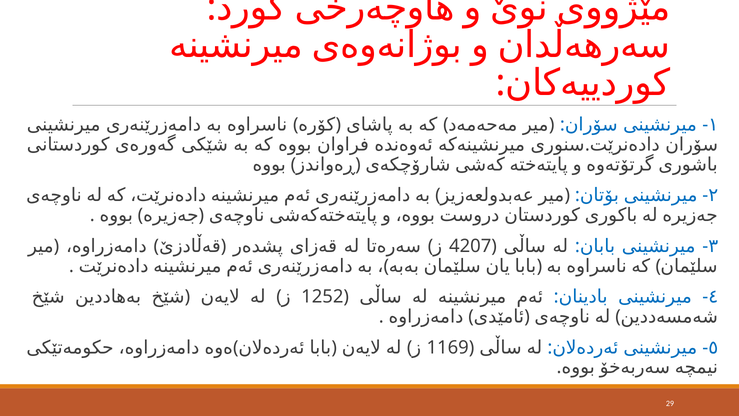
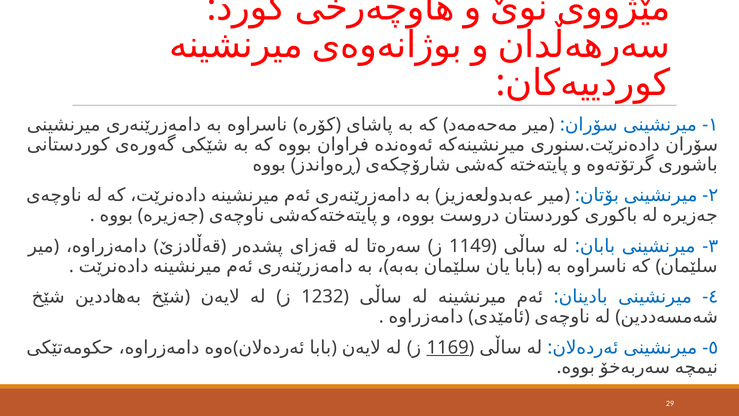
4207: 4207 -> 1149 (470, 246)
1252: 1252 -> 1232 (322, 296)
1169 underline: none -> present (448, 347)
